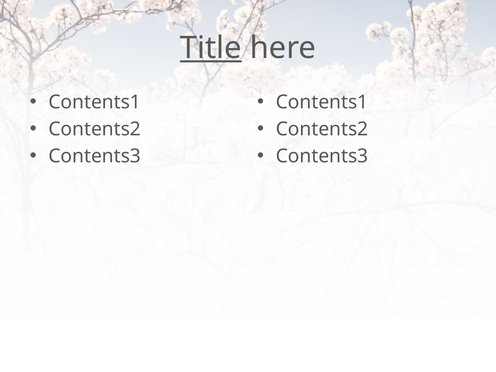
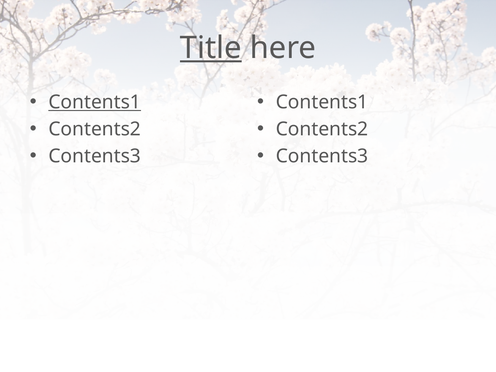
Contents1 underline: none -> present (95, 102)
